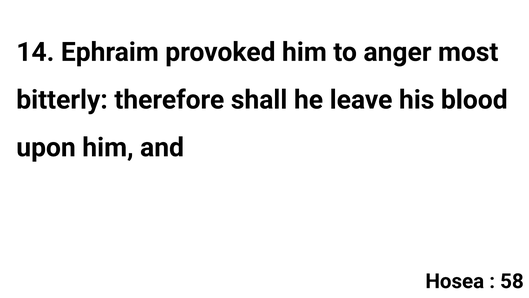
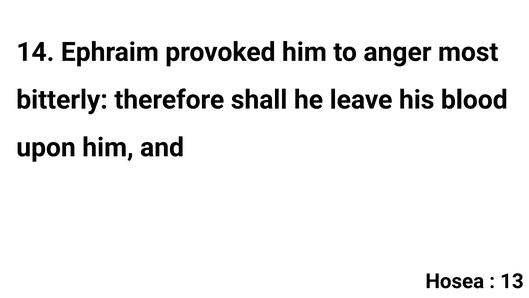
58: 58 -> 13 (512, 281)
